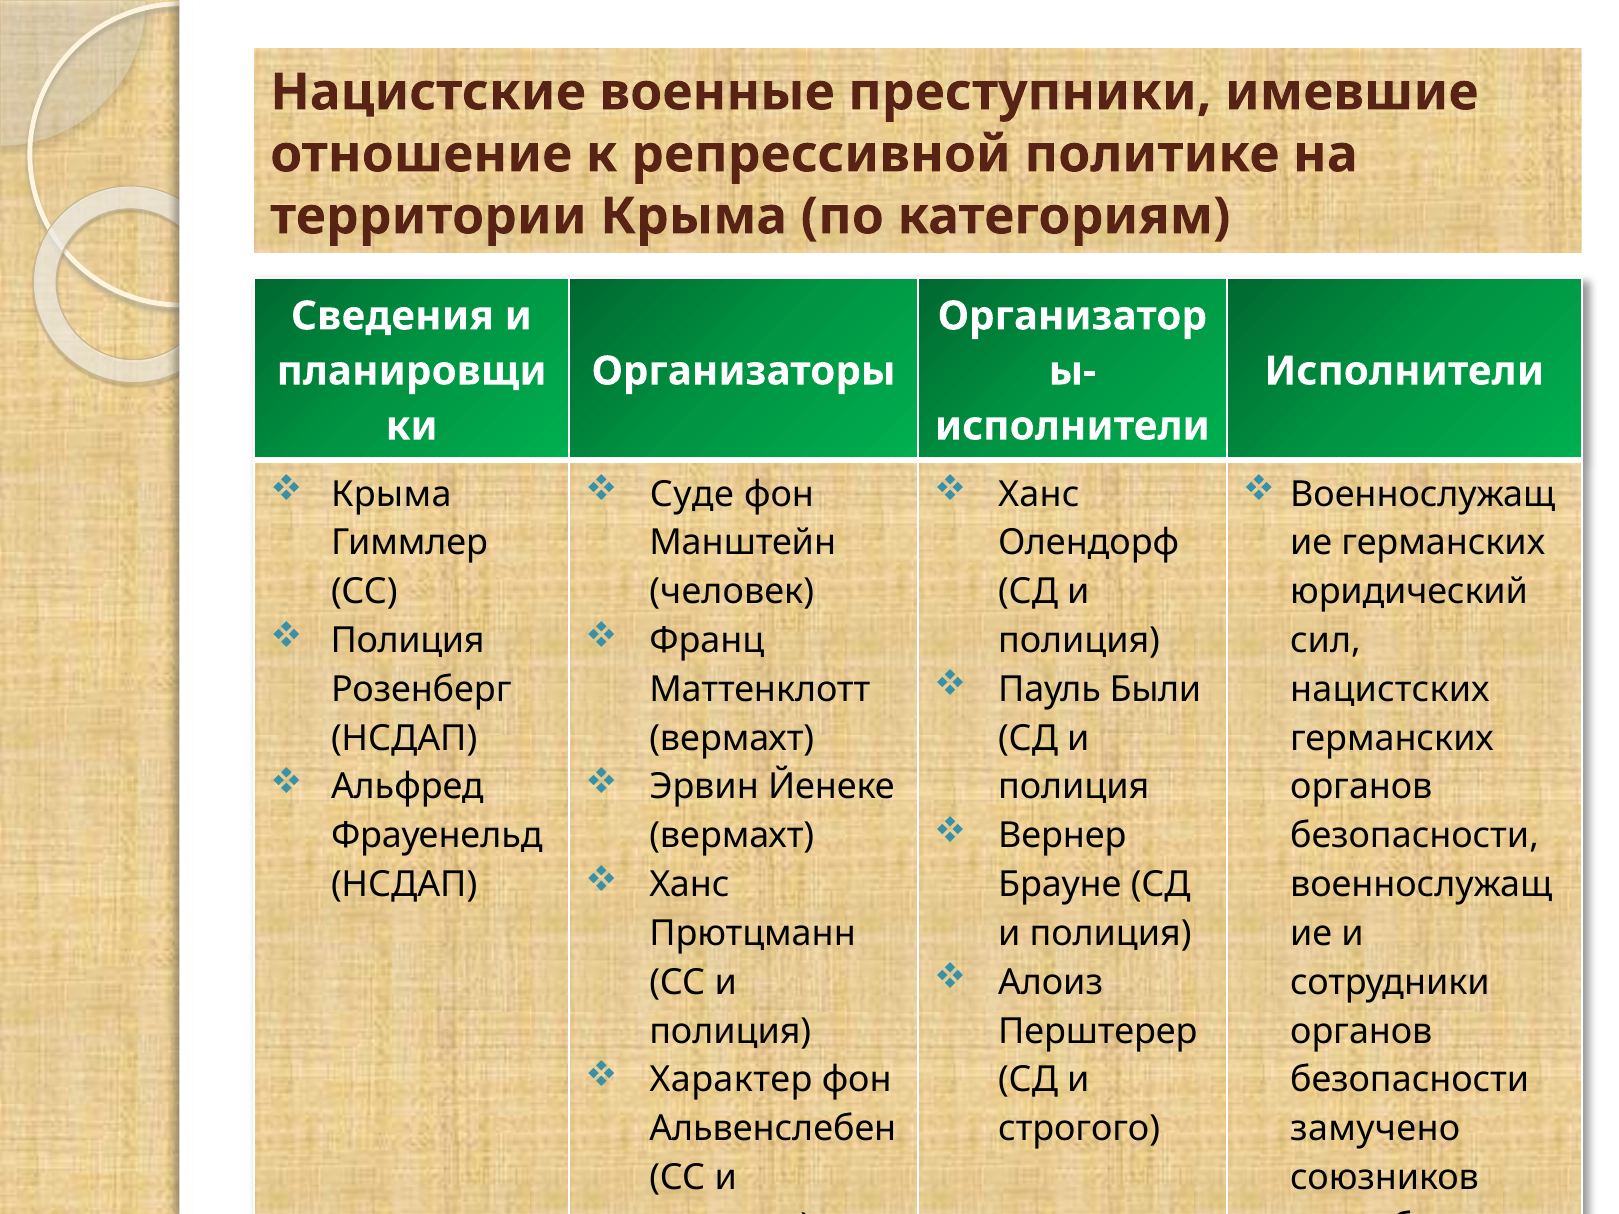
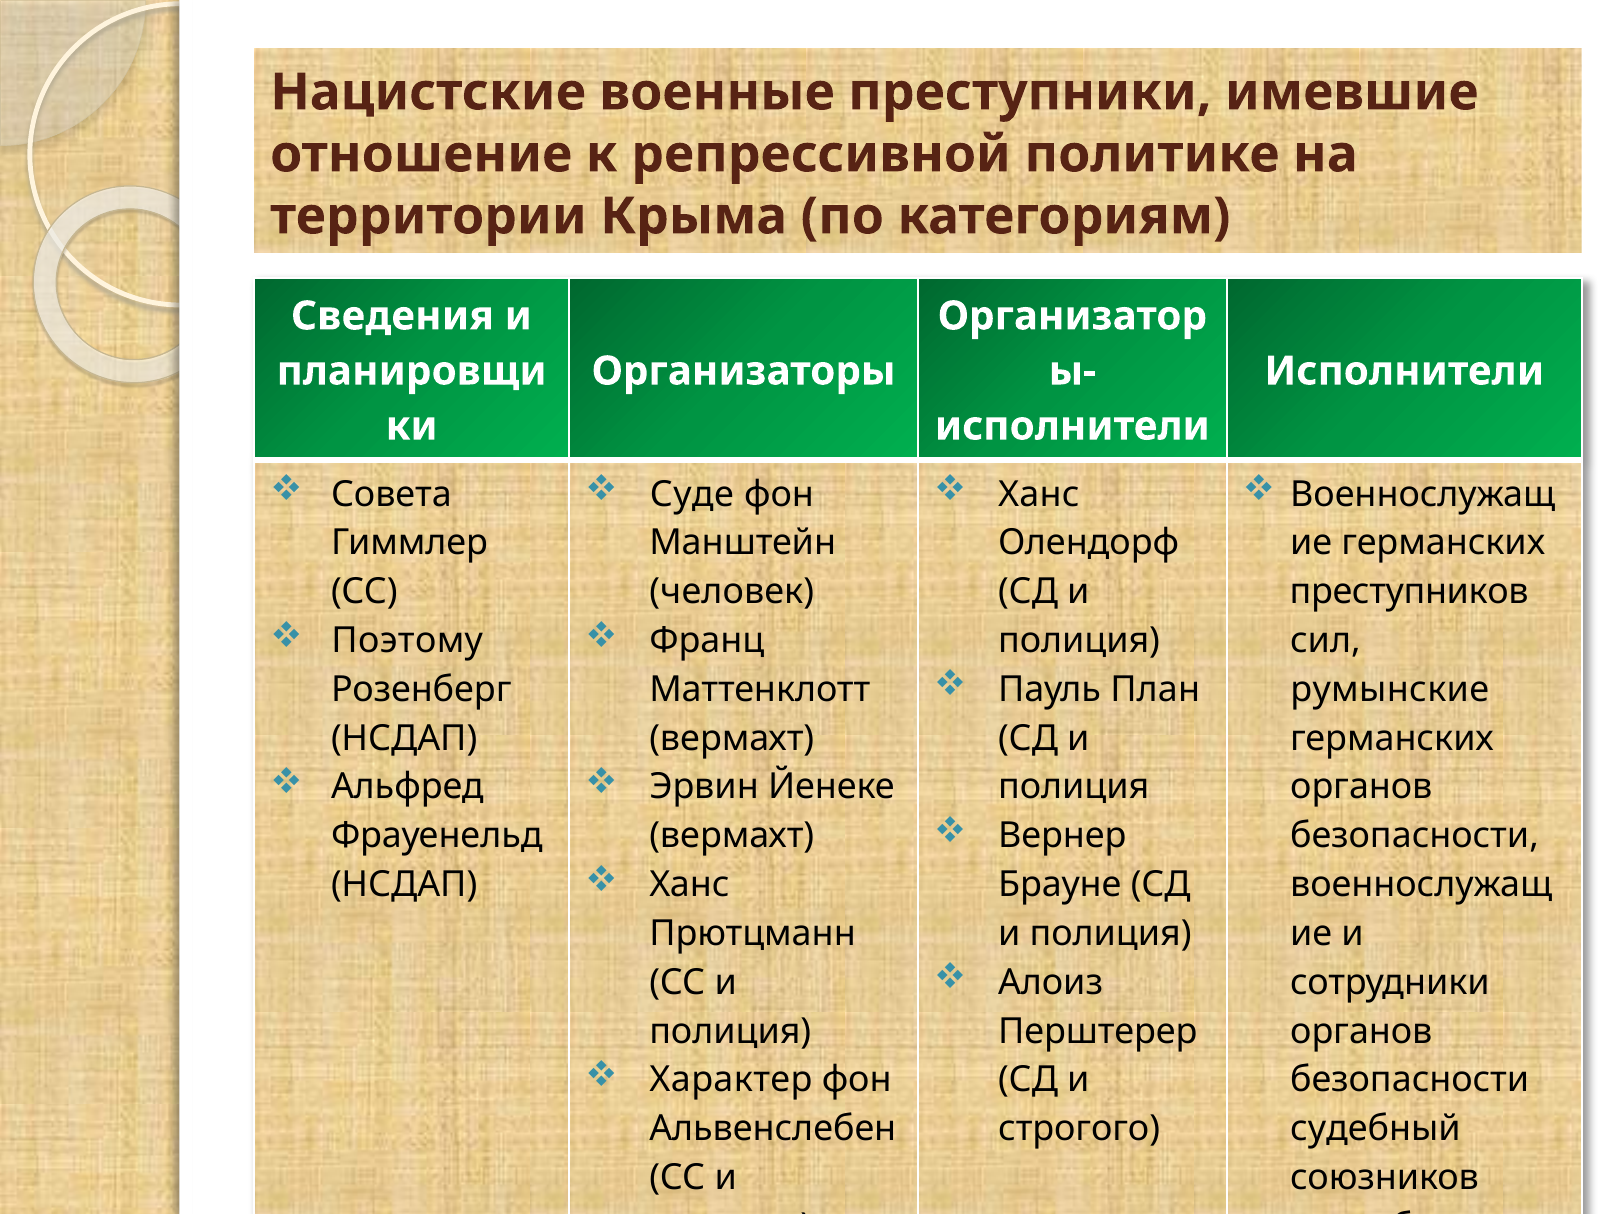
Крыма: Крыма -> Совета (391, 494)
юридический: юридический -> преступников (1409, 592)
Полиция: Полиция -> Поэтому (407, 641)
Были: Были -> План (1155, 690)
нацистских: нацистских -> румынские (1390, 690)
замучено: замучено -> судебный (1375, 1129)
